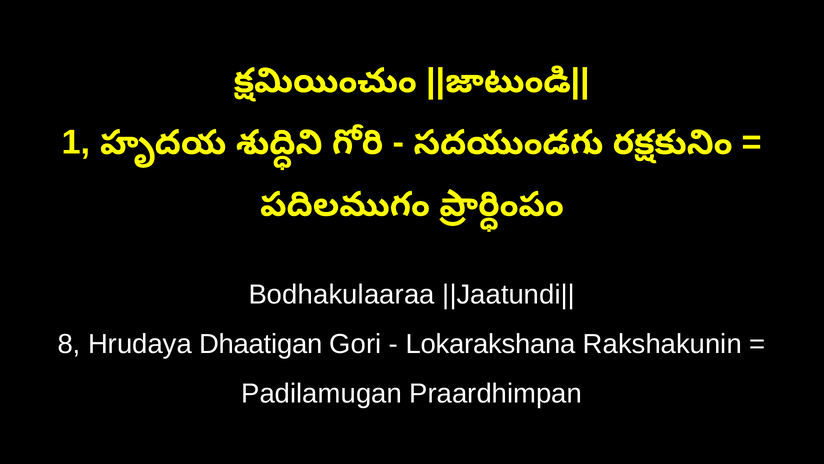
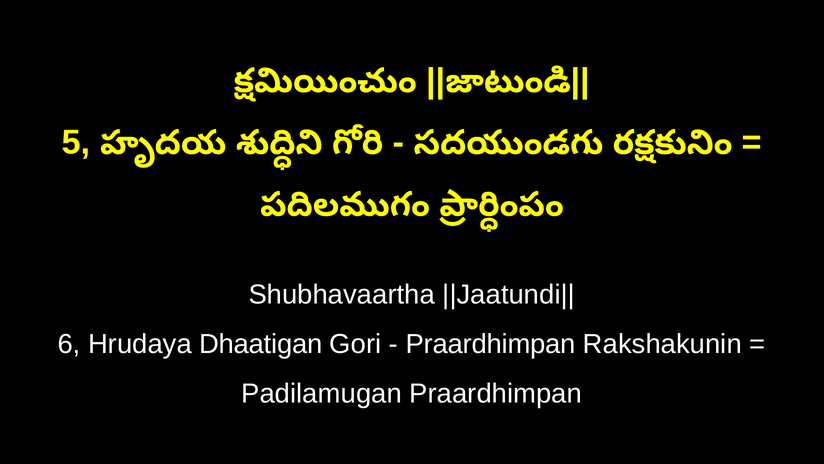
1: 1 -> 5 (76, 142)
Bodhakulaaraa: Bodhakulaaraa -> Shubhavaartha (342, 294)
8: 8 -> 6 (69, 344)
Lokarakshana: Lokarakshana -> Praardhimpan (491, 344)
